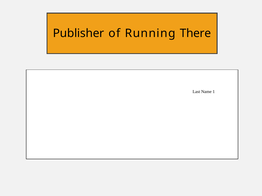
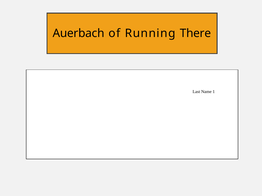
Publisher: Publisher -> Auerbach (79, 33)
